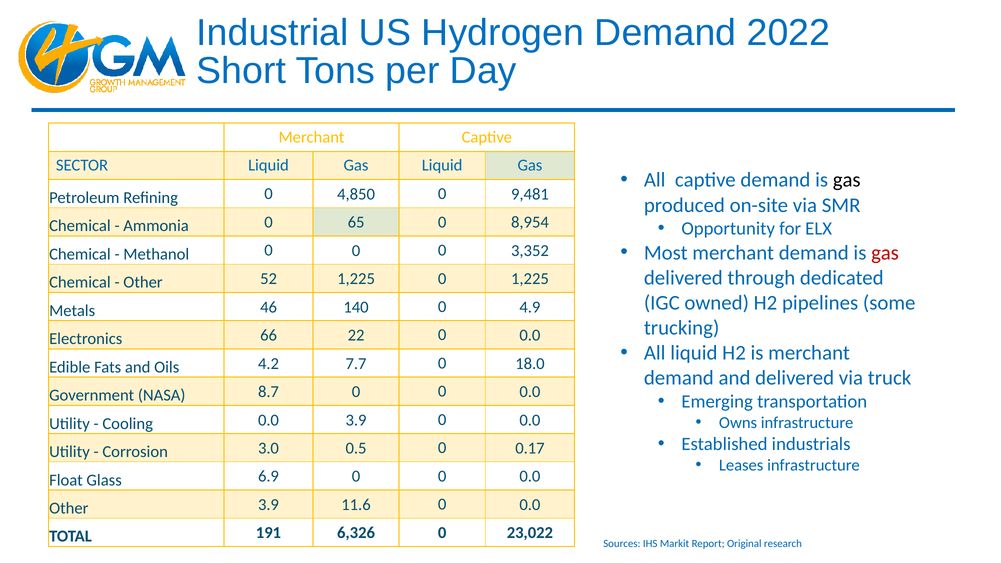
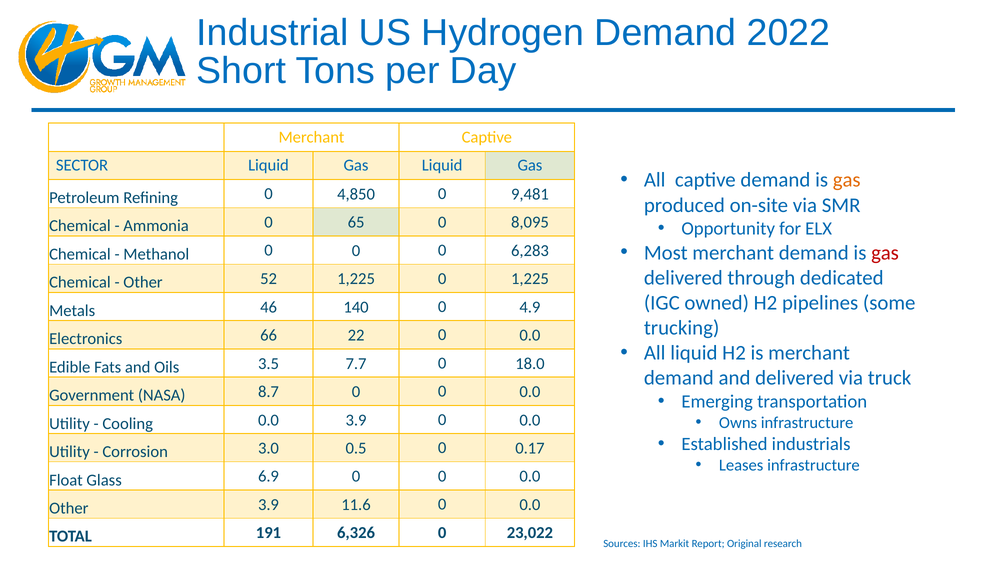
gas colour: black -> orange (847, 180)
8,954: 8,954 -> 8,095 (530, 222)
3,352: 3,352 -> 6,283 (530, 251)
4.2: 4.2 -> 3.5 (268, 364)
